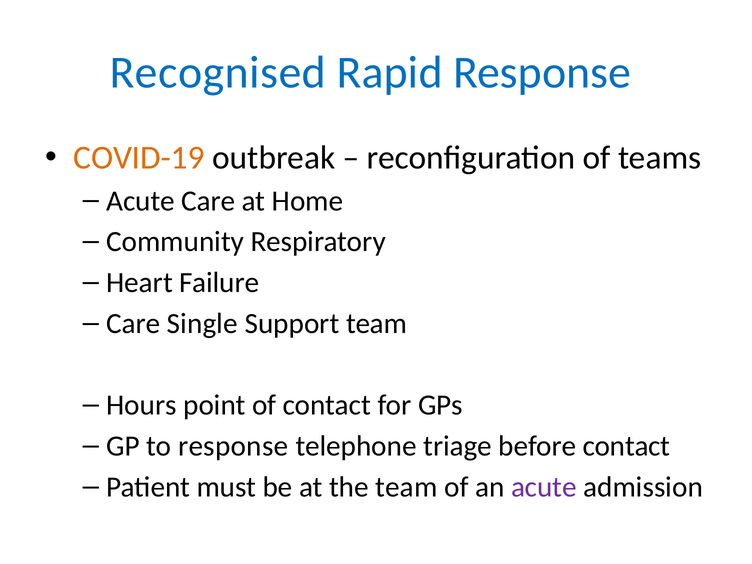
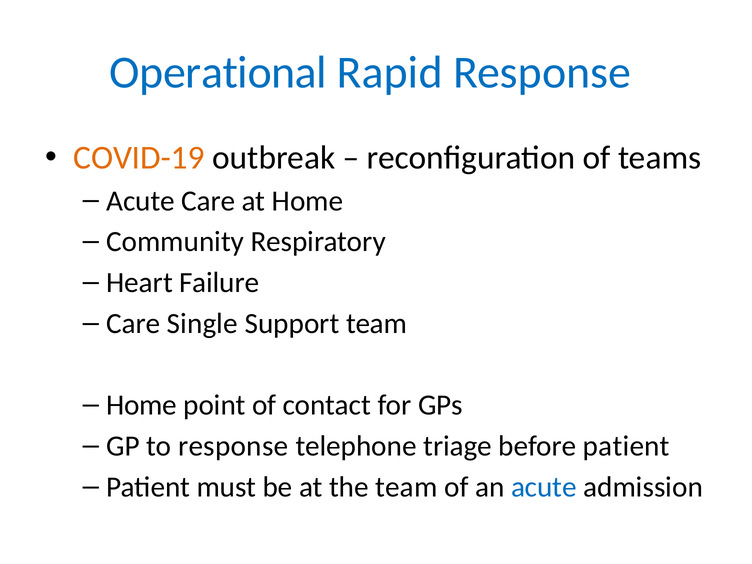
Recognised: Recognised -> Operational (218, 73)
Hours: Hours -> Home (142, 405)
before contact: contact -> patient (626, 446)
acute colour: purple -> blue (544, 487)
